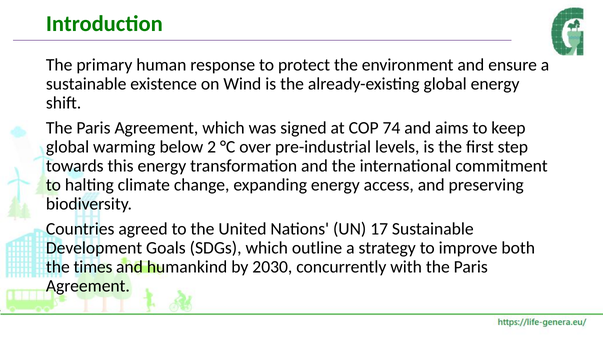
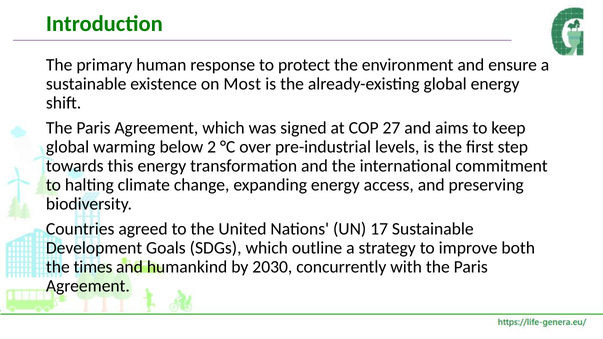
Wind: Wind -> Most (242, 84)
74: 74 -> 27 (391, 128)
